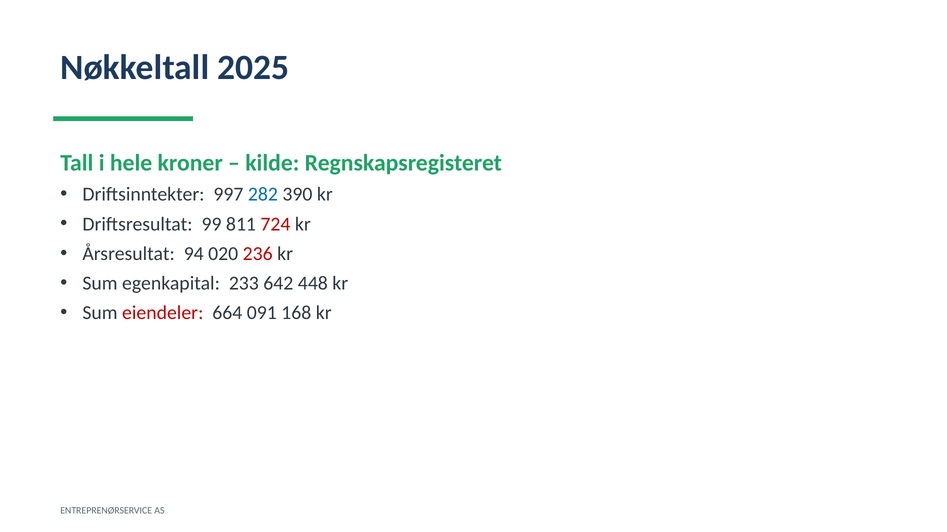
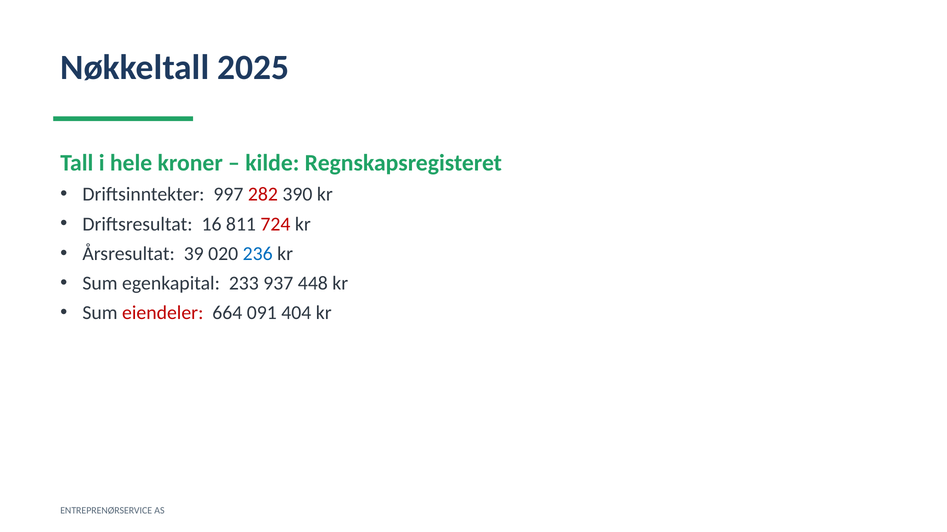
282 colour: blue -> red (263, 195)
99: 99 -> 16 (212, 224)
94: 94 -> 39 (194, 254)
236 colour: red -> blue (258, 254)
642: 642 -> 937 (278, 284)
168: 168 -> 404 (296, 313)
